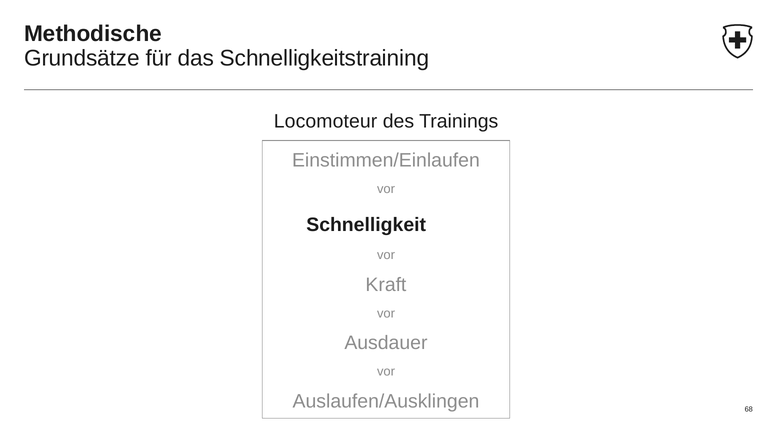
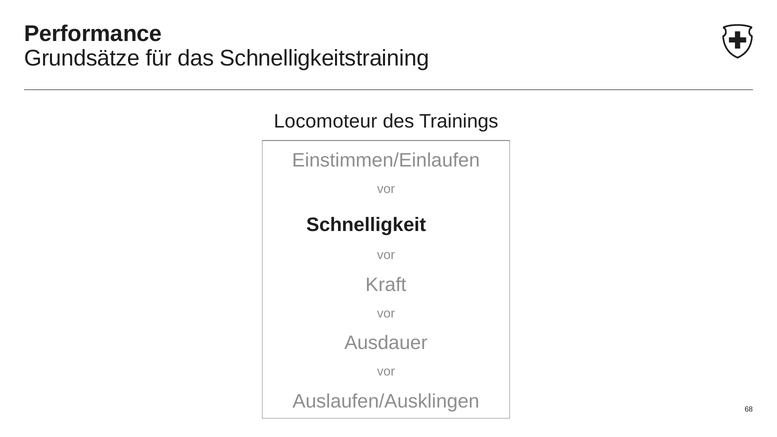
Methodische: Methodische -> Performance (93, 34)
